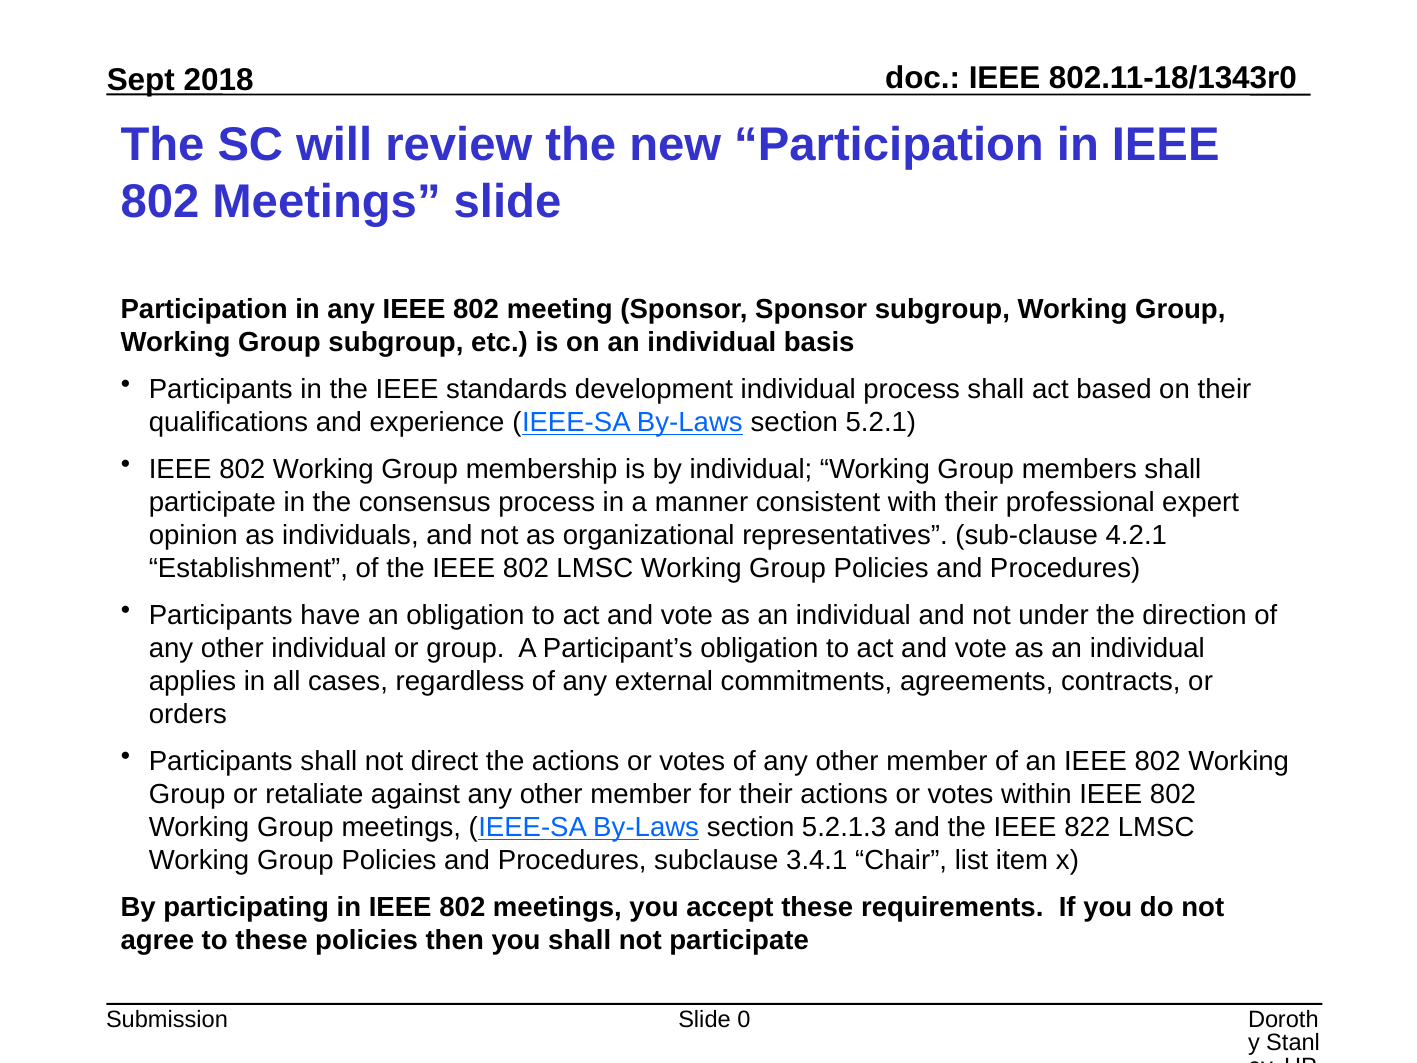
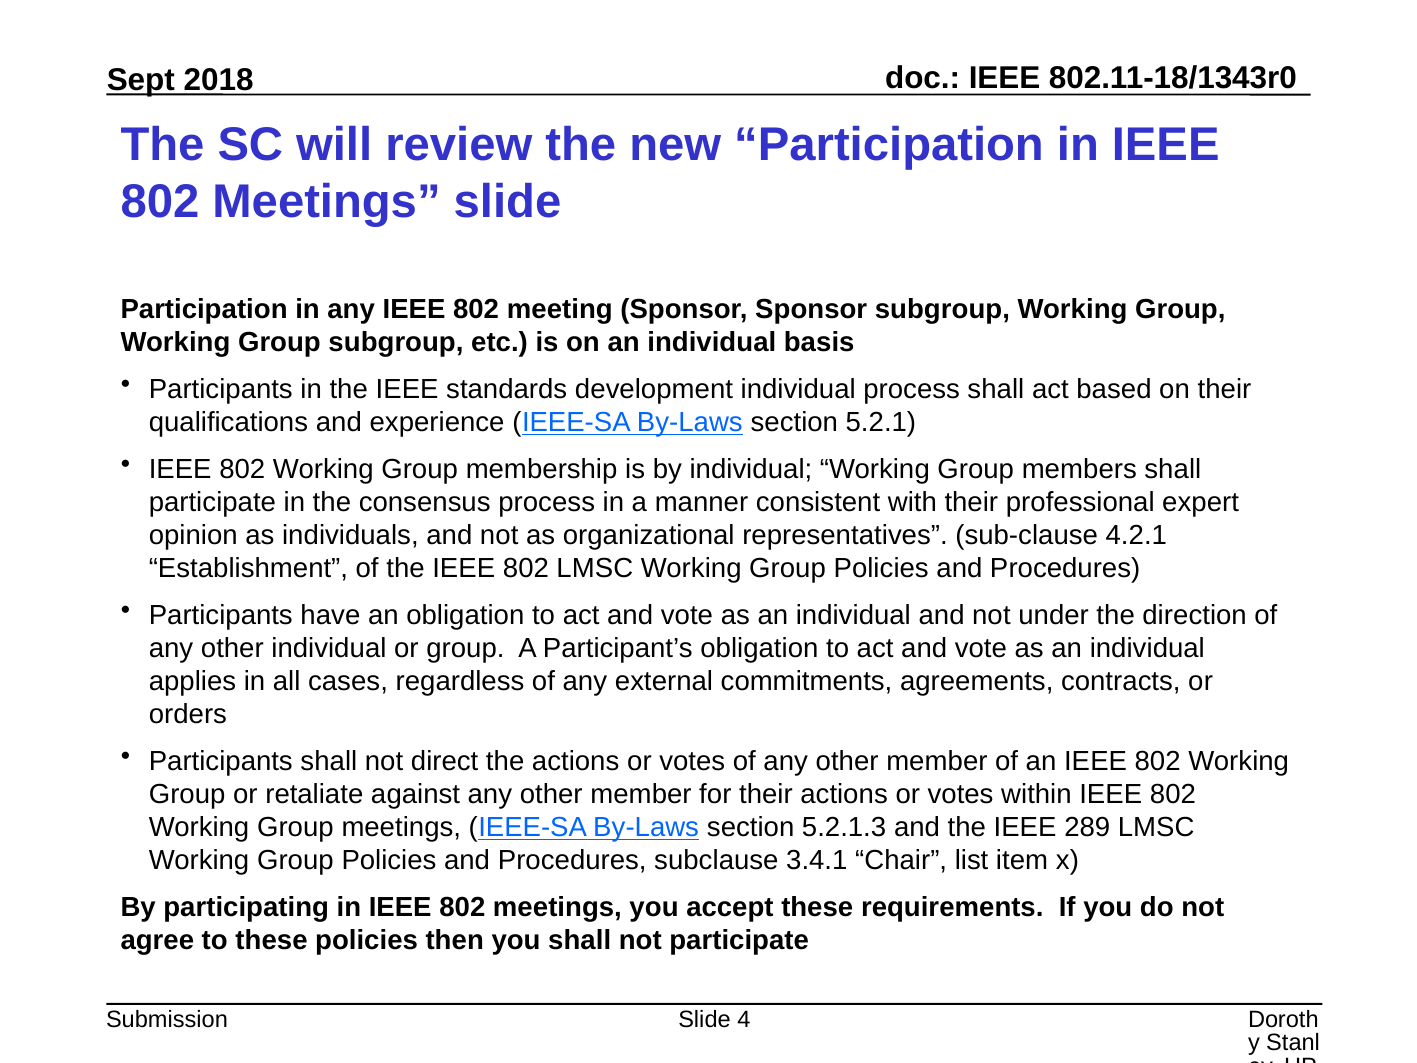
822: 822 -> 289 (1087, 827)
0: 0 -> 4 (744, 1019)
